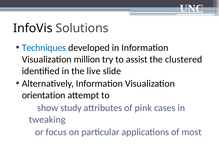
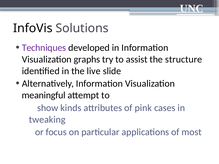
Techniques colour: blue -> purple (44, 48)
million: million -> graphs (87, 59)
clustered: clustered -> structure (184, 59)
orientation: orientation -> meaningful (44, 95)
study: study -> kinds (71, 108)
